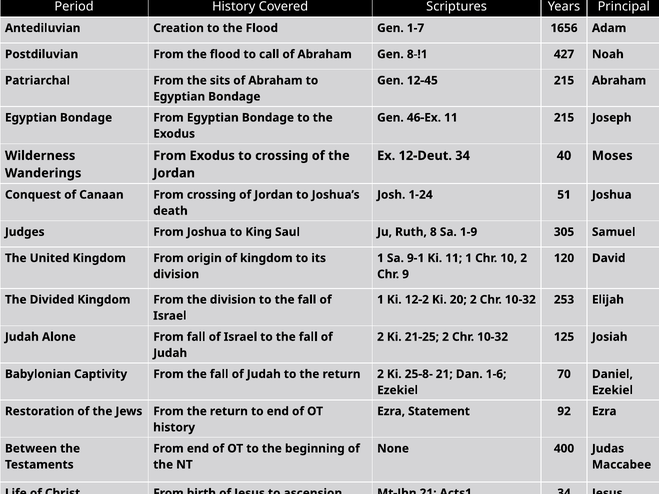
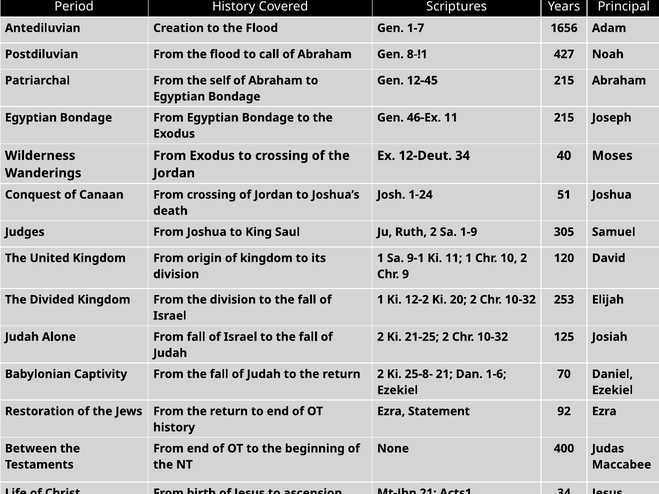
sits: sits -> self (220, 80)
Ruth 8: 8 -> 2 (433, 232)
